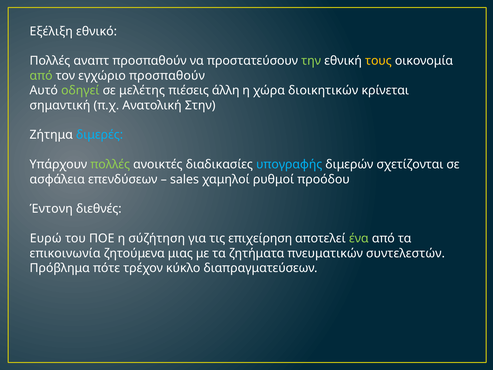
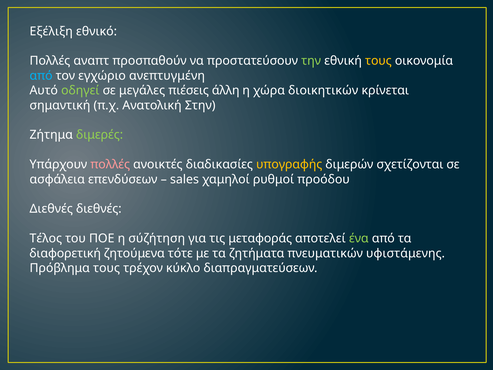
από colour: light green -> light blue (41, 76)
εγχώριο προσπαθούν: προσπαθούν -> ανεπτυγμένη (167, 76)
μελέτης: μελέτης -> μεγάλες (142, 90)
διμερές colour: light blue -> light green (100, 135)
πολλές colour: light green -> pink (110, 164)
υπογραφής colour: light blue -> yellow (289, 164)
Έντονη: Έντονη -> Διεθνές (51, 209)
Ευρώ: Ευρώ -> Τέλος (46, 238)
επιχείρηση: επιχείρηση -> μεταφοράς (260, 238)
επικοινωνία: επικοινωνία -> διαφορετική (65, 253)
μιας: μιας -> τότε (180, 253)
συντελεστών: συντελεστών -> υφιστάμενης (405, 253)
Πρόβλημα πότε: πότε -> τους (107, 268)
